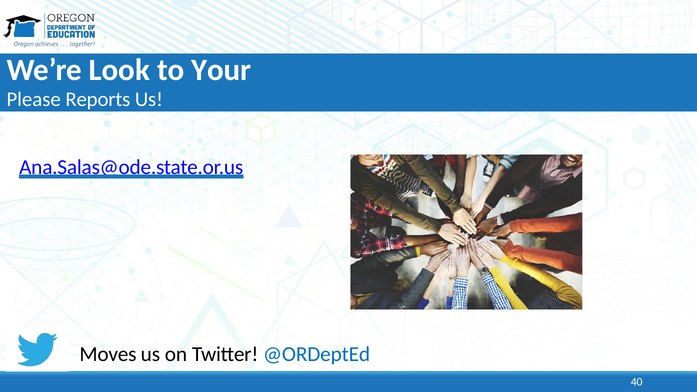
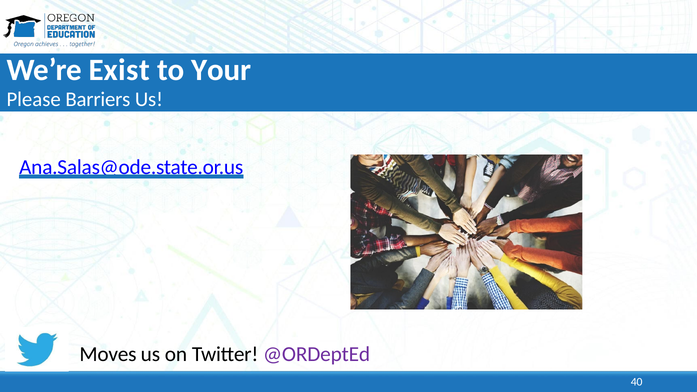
Look: Look -> Exist (119, 70)
Reports: Reports -> Barriers (98, 99)
@ORDeptEd colour: blue -> purple (317, 354)
